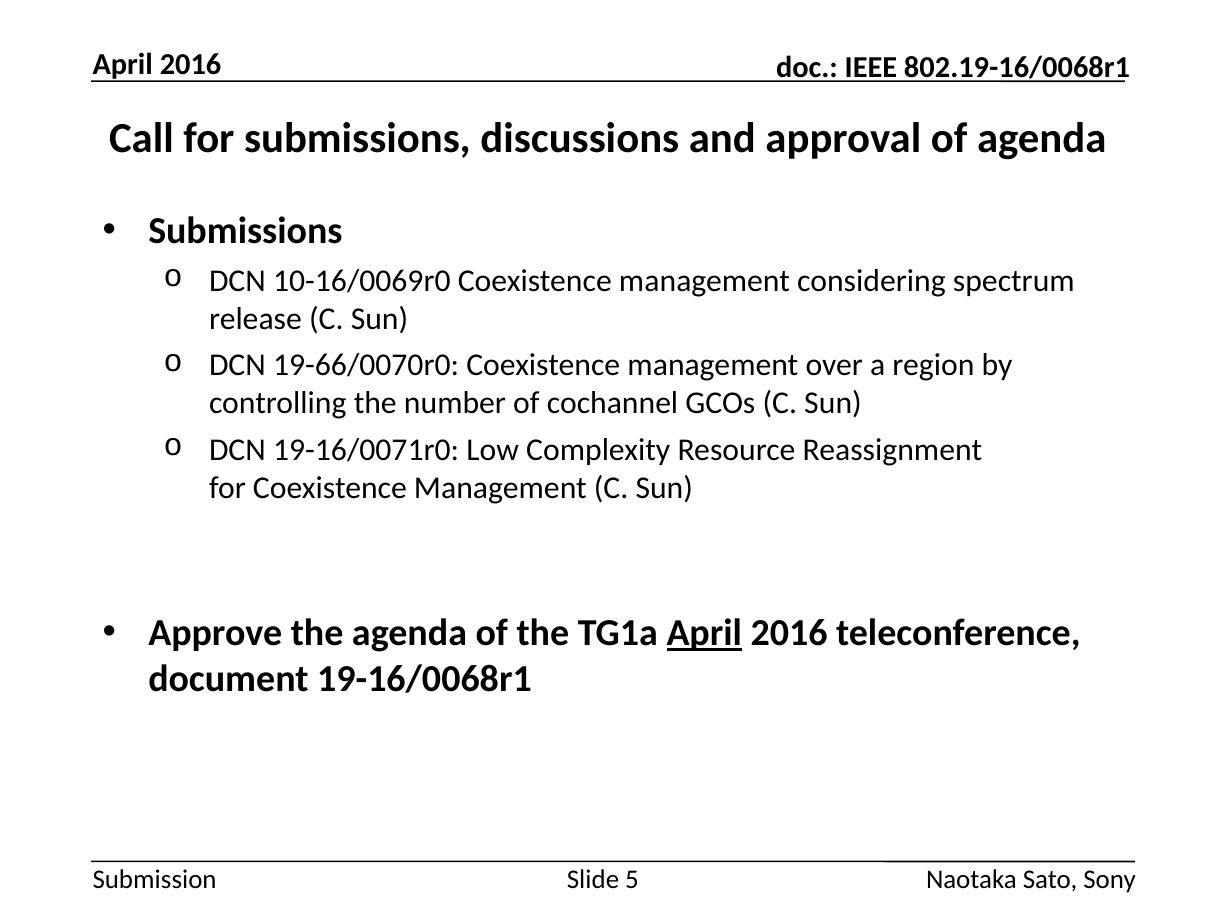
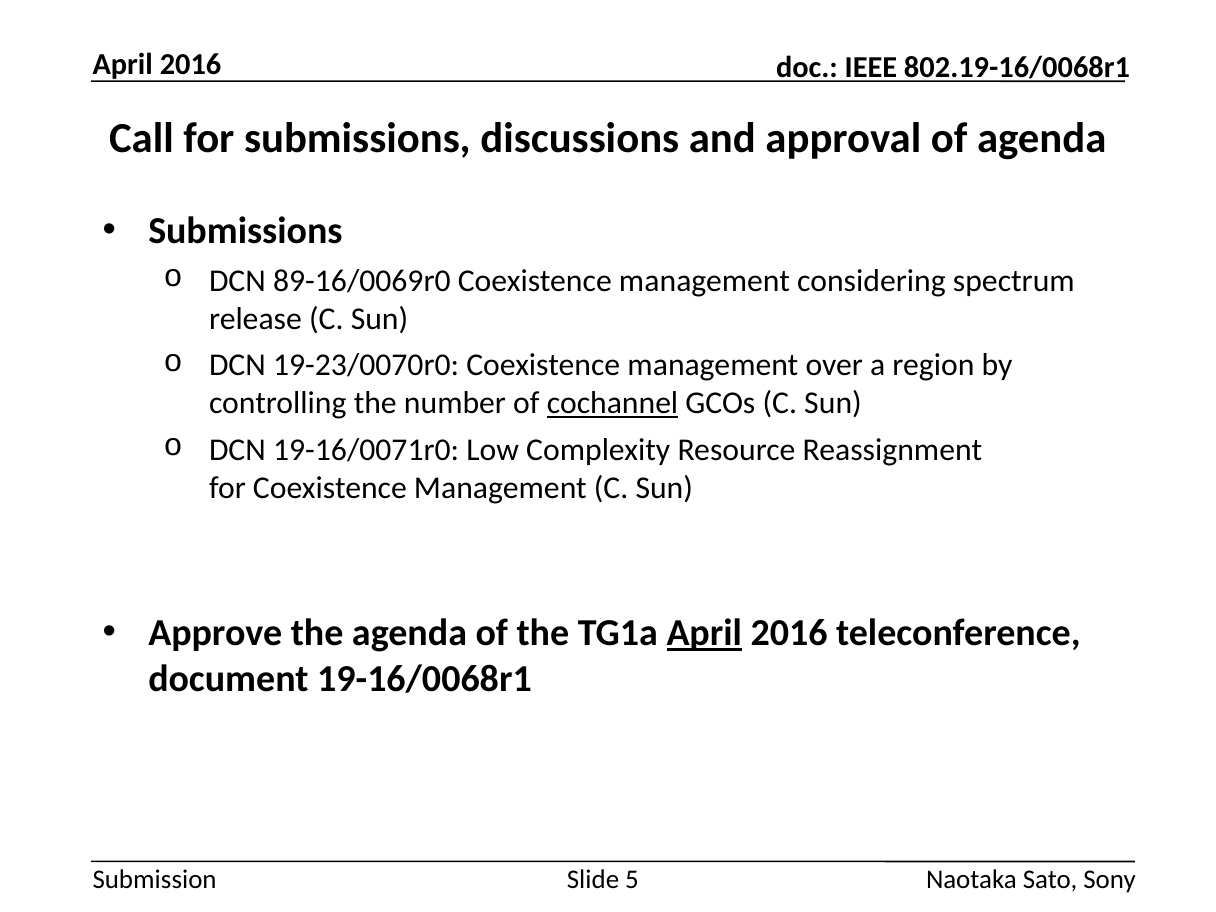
10-16/0069r0: 10-16/0069r0 -> 89-16/0069r0 (362, 281)
19-66/0070r0: 19-66/0070r0 -> 19-23/0070r0 (366, 365)
cochannel underline: none -> present (613, 403)
